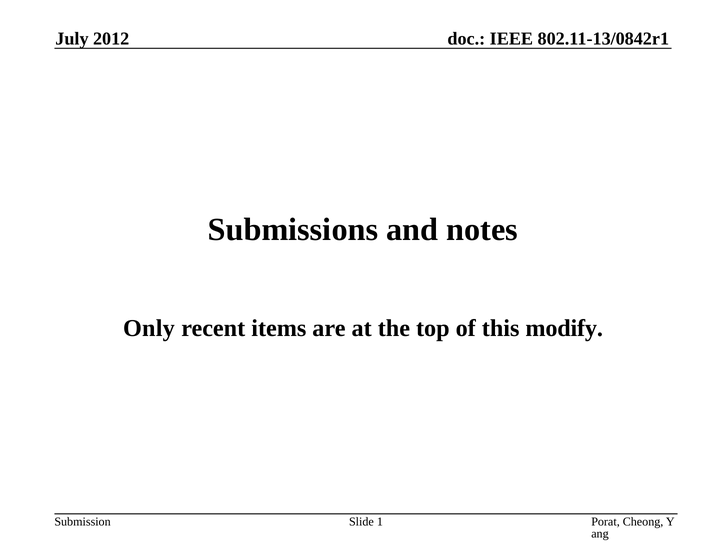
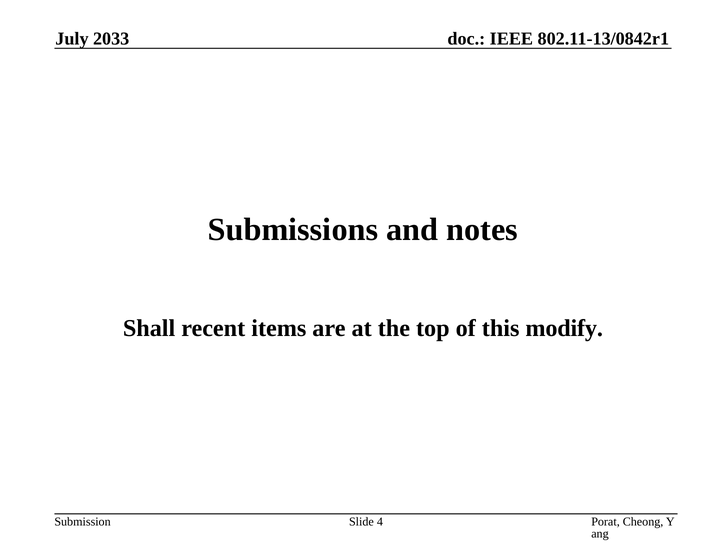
2012: 2012 -> 2033 (111, 39)
Only: Only -> Shall (149, 328)
1: 1 -> 4 (380, 522)
